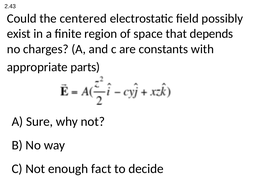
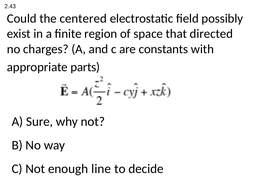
depends: depends -> directed (211, 34)
fact: fact -> line (101, 168)
